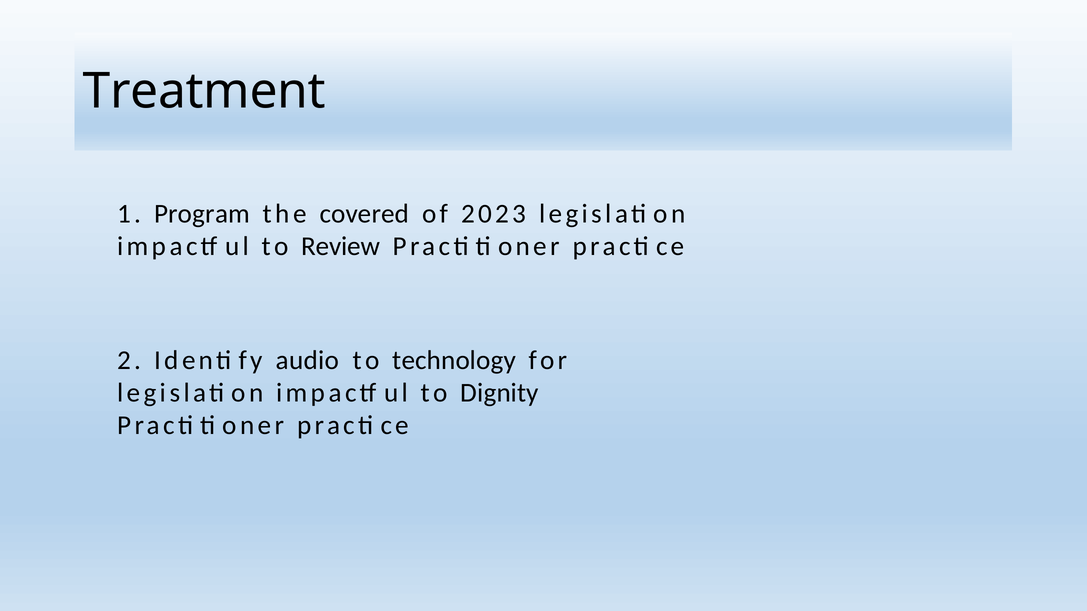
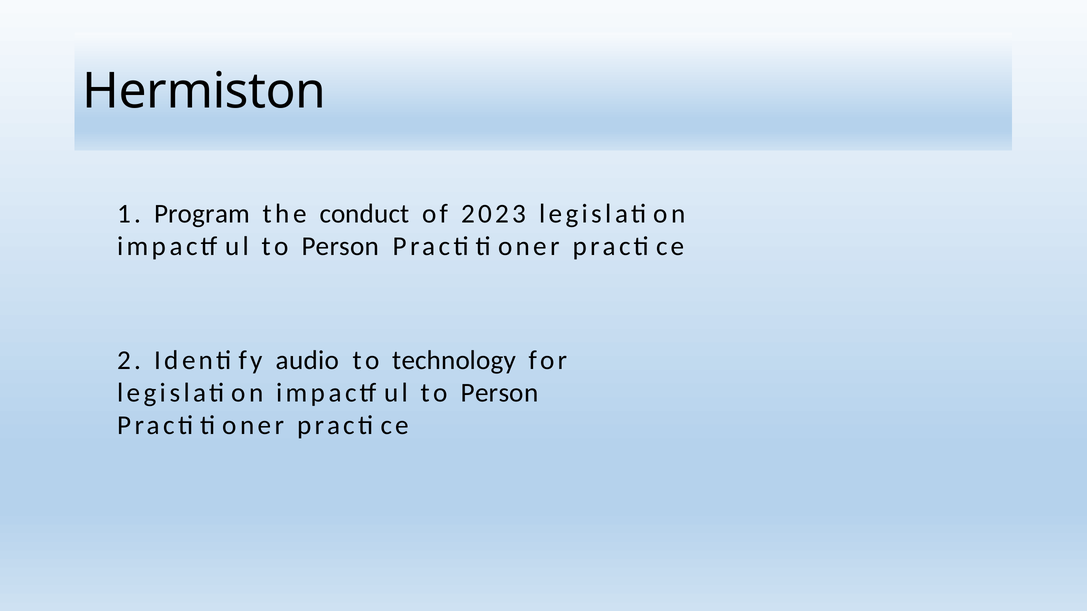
Treatment: Treatment -> Hermiston (204, 91)
covered: covered -> conduct (364, 214)
Review: Review -> Person (340, 246)
Dignity: Dignity -> Person (500, 393)
